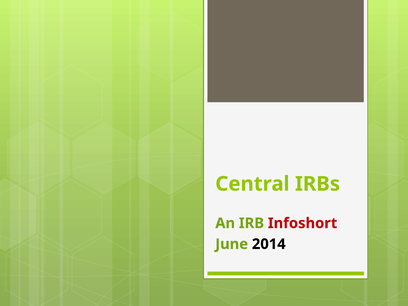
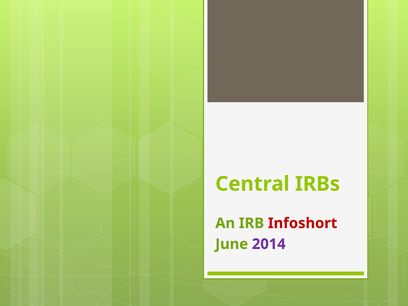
2014 colour: black -> purple (269, 244)
